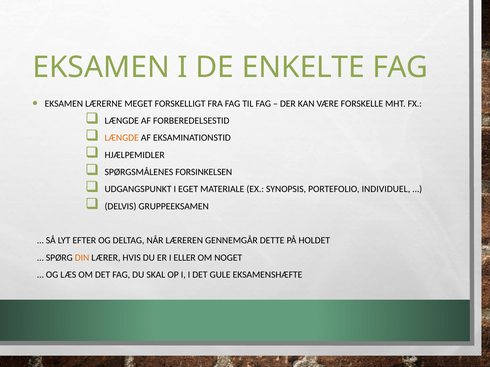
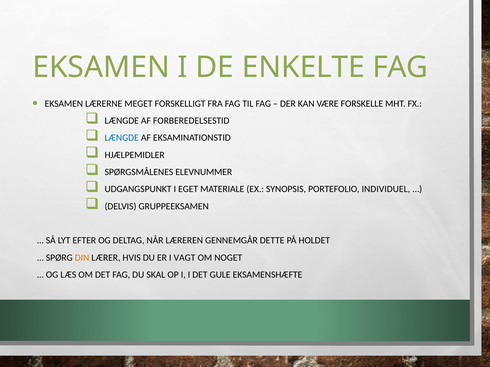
LÆNGDE colour: orange -> blue (122, 138)
FORSINKELSEN: FORSINKELSEN -> ELEVNUMMER (204, 172)
ELLER: ELLER -> VAGT (185, 258)
